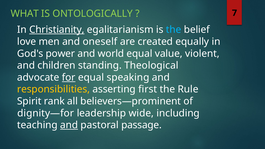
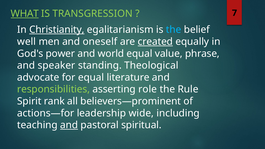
WHAT underline: none -> present (25, 14)
ONTOLOGICALLY: ONTOLOGICALLY -> TRANSGRESSION (93, 14)
love: love -> well (27, 42)
created underline: none -> present (155, 42)
violent: violent -> phrase (202, 54)
children: children -> speaker (56, 65)
for underline: present -> none (69, 77)
speaking: speaking -> literature (128, 77)
responsibilities colour: yellow -> light green (54, 89)
first: first -> role (148, 89)
dignity—for: dignity—for -> actions—for (46, 113)
passage: passage -> spiritual (141, 125)
